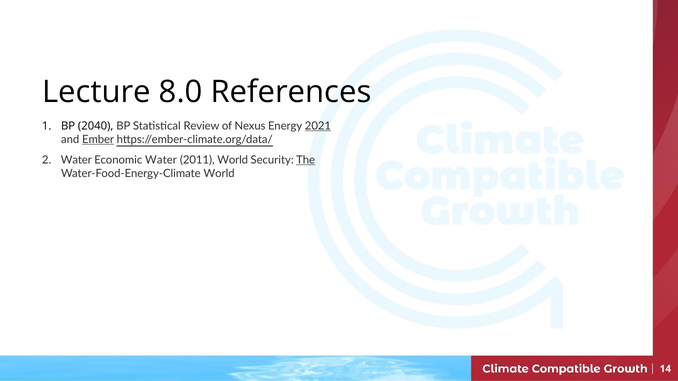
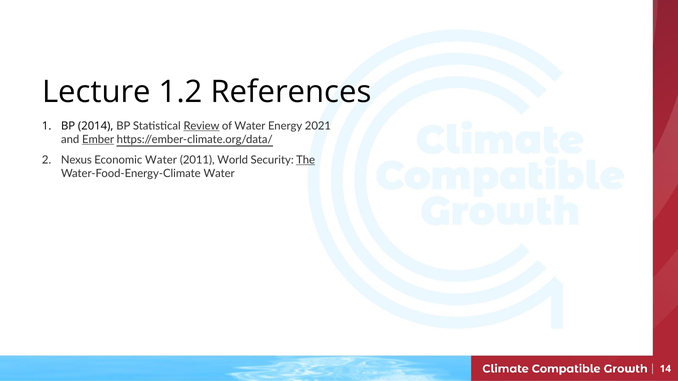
8.0: 8.0 -> 1.2 (181, 92)
2040: 2040 -> 2014 (96, 126)
Review underline: none -> present (201, 126)
of Nexus: Nexus -> Water (250, 126)
2021 underline: present -> none (318, 126)
Water: Water -> Nexus (76, 160)
Water-Food-Energy-Climate World: World -> Water (219, 174)
